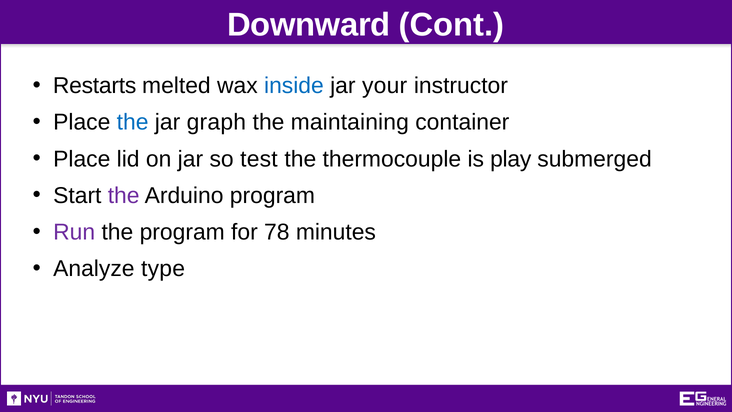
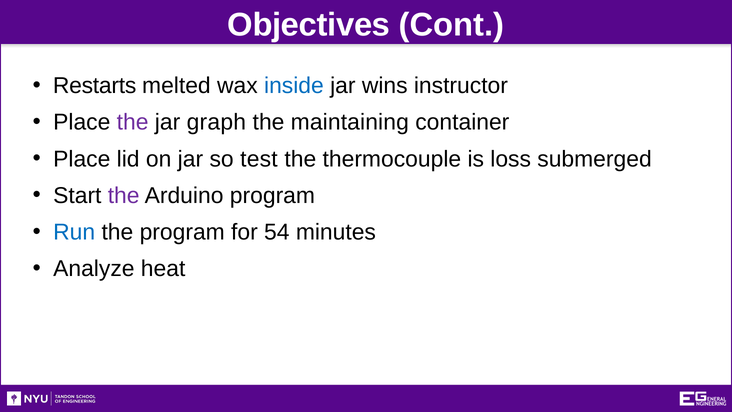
Downward: Downward -> Objectives (309, 25)
your: your -> wins (385, 86)
the colour: blue -> purple (133, 122)
play: play -> loss (511, 159)
Run colour: purple -> blue (74, 232)
78: 78 -> 54 (277, 232)
type: type -> heat (163, 269)
